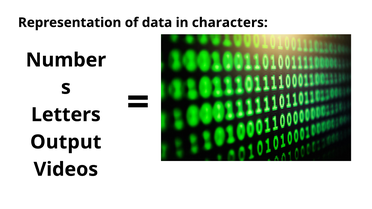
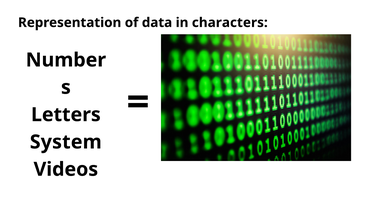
Output: Output -> System (66, 142)
